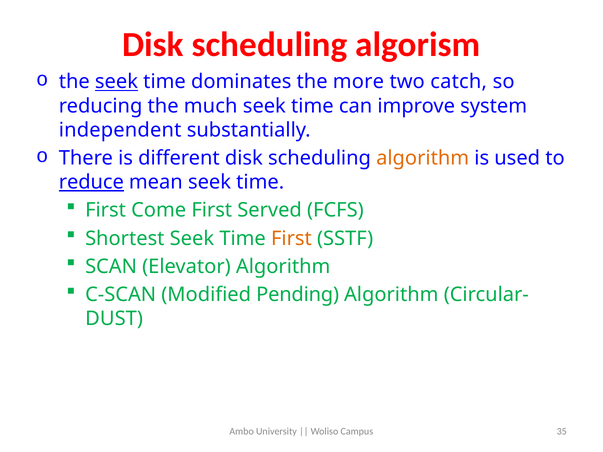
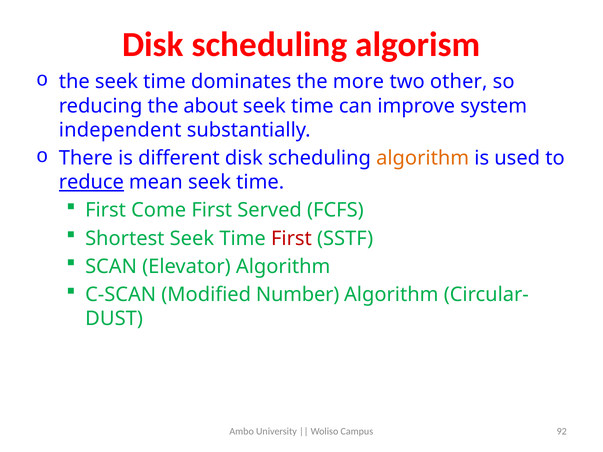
seek underline: present -> none (117, 82)
catch: catch -> other (459, 82)
much: much -> about (211, 106)
First colour: orange -> red (291, 239)
Pending: Pending -> Number (298, 295)
35: 35 -> 92 (562, 432)
